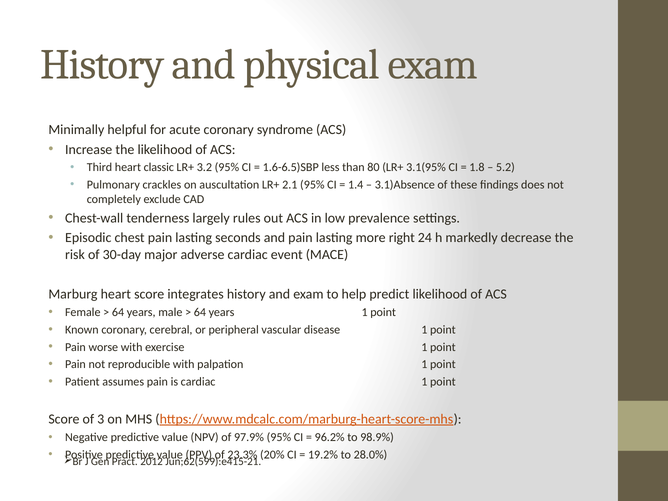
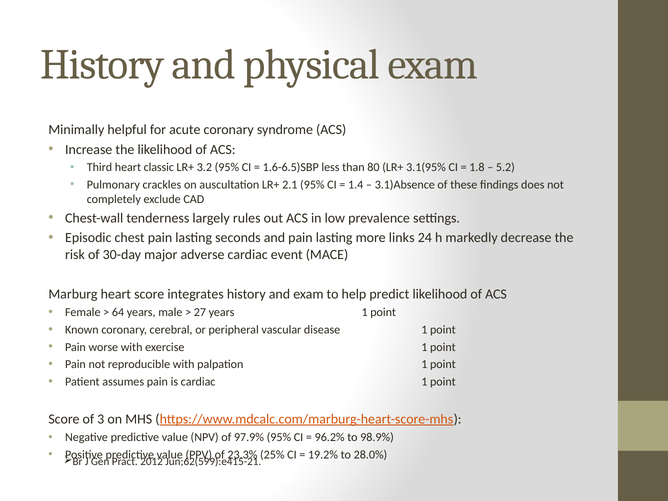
right: right -> links (402, 238)
64: 64 -> 27 (200, 312)
20%: 20% -> 25% (272, 455)
